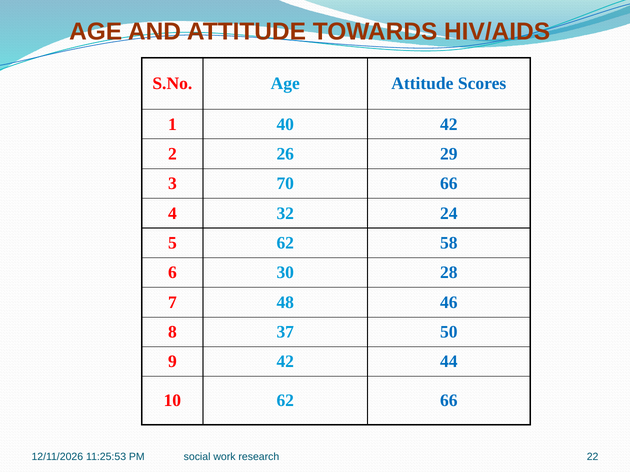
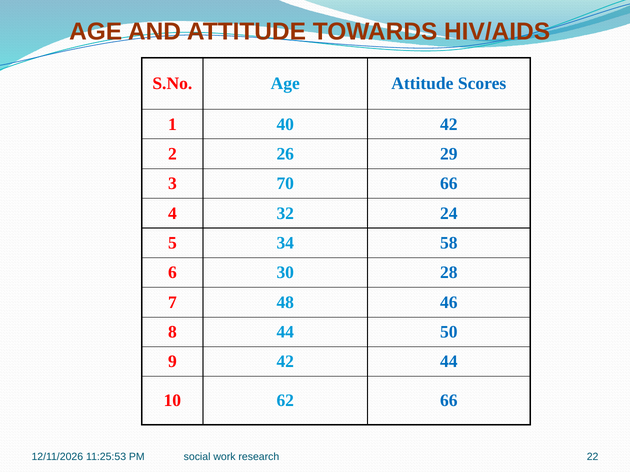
5 62: 62 -> 34 (285, 243)
8 37: 37 -> 44 (285, 332)
